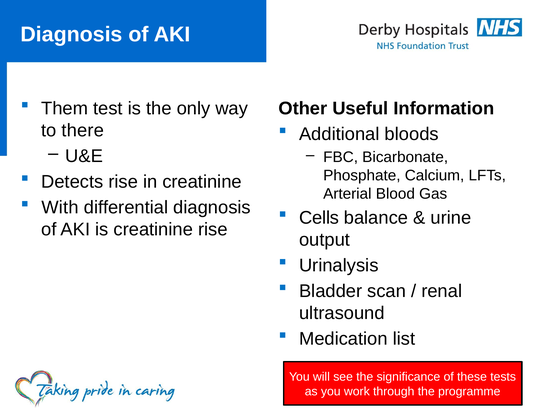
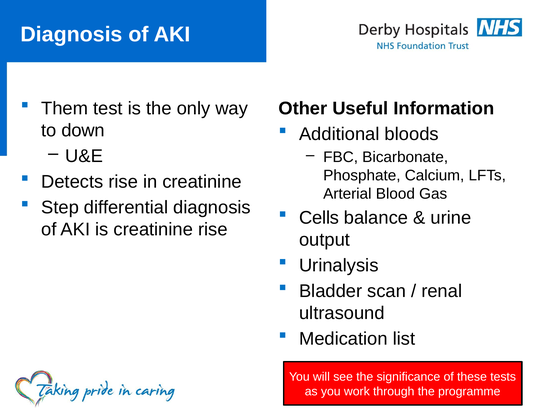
there: there -> down (83, 131)
With: With -> Step (60, 208)
